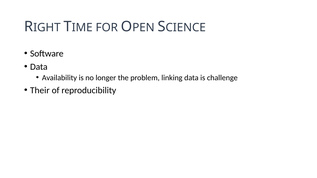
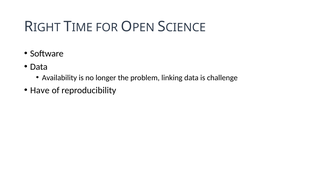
Their: Their -> Have (40, 90)
